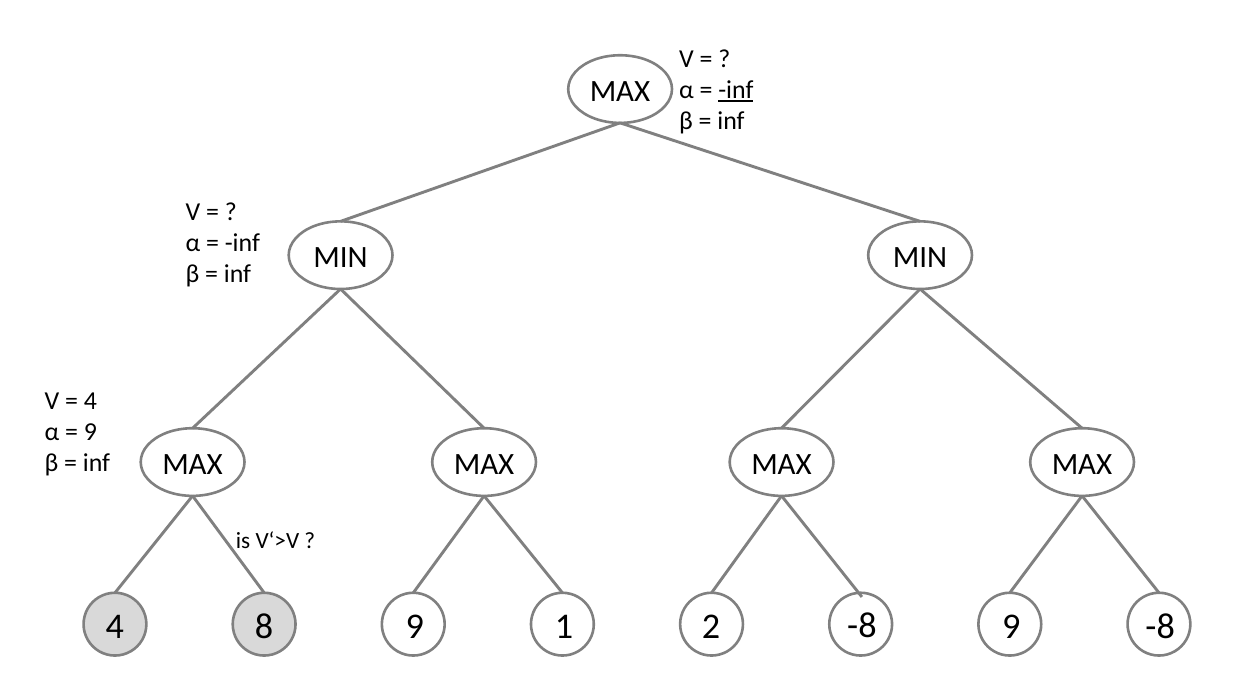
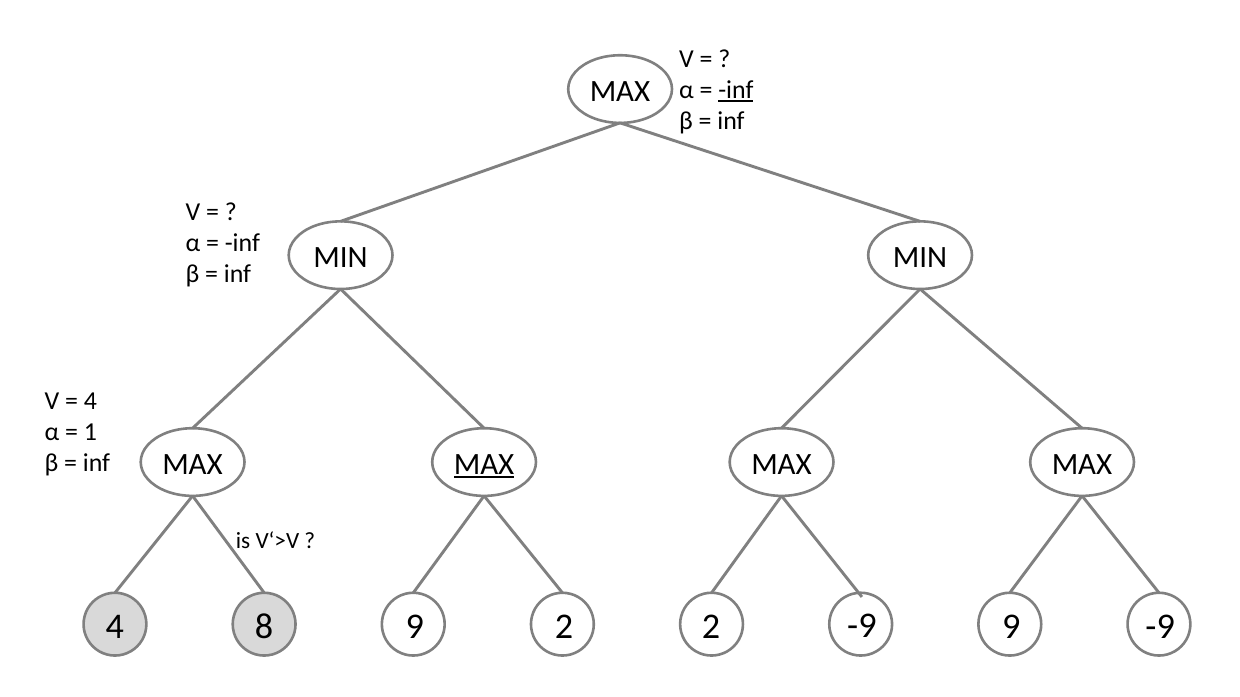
9: 9 -> 1 (90, 432)
MAX underline: none -> present (484, 464)
9 1: 1 -> 2 (564, 627)
2 -8: -8 -> -9 (862, 626)
9 -8: -8 -> -9 (1160, 627)
